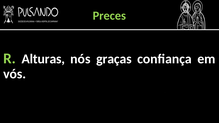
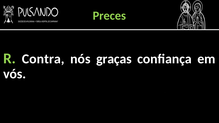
Alturas: Alturas -> Contra (43, 59)
